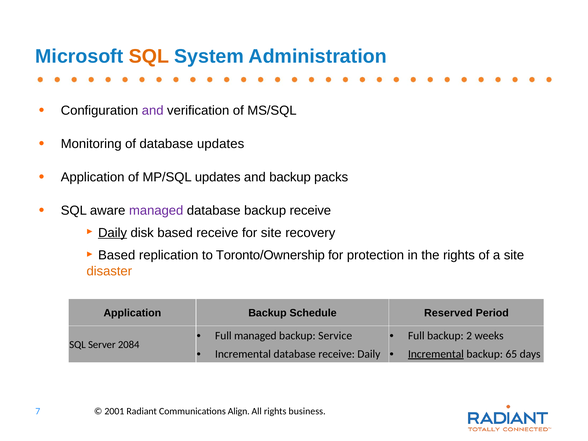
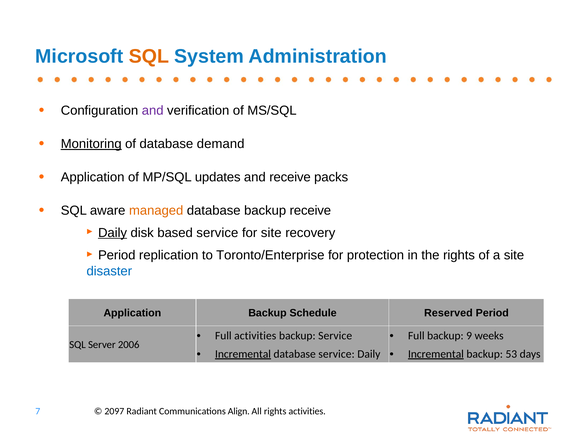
Monitoring underline: none -> present (91, 144)
database updates: updates -> demand (221, 144)
and backup: backup -> receive (290, 177)
managed colour: purple -> orange (156, 211)
based receive: receive -> service (217, 233)
Based: Based -> Period (117, 255)
Toronto/Ownership: Toronto/Ownership -> Toronto/Enterprise (270, 255)
disaster colour: orange -> blue (109, 271)
Full managed: managed -> activities (255, 336)
2: 2 -> 9 (469, 336)
2084: 2084 -> 2006 (129, 345)
Incremental underline: none -> present (243, 354)
database receive: receive -> service (337, 354)
65: 65 -> 53 (511, 354)
2001: 2001 -> 2097 (114, 411)
rights business: business -> activities (307, 411)
